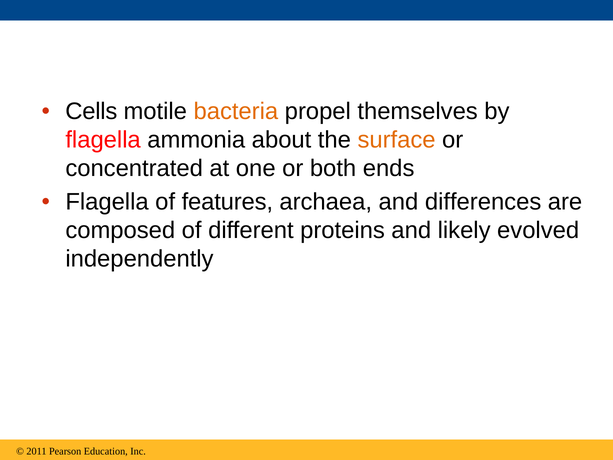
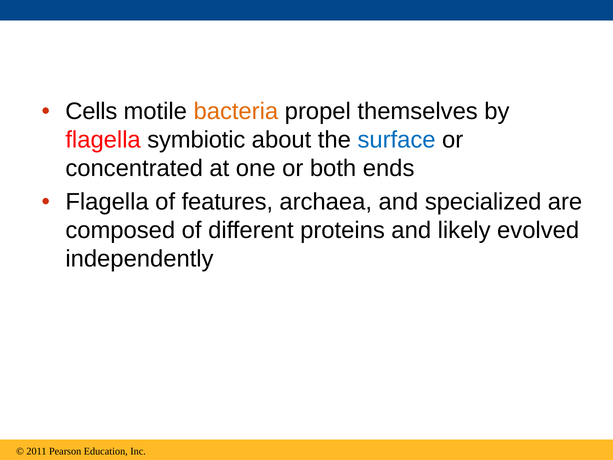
ammonia: ammonia -> symbiotic (196, 140)
surface colour: orange -> blue (397, 140)
differences: differences -> specialized (483, 202)
